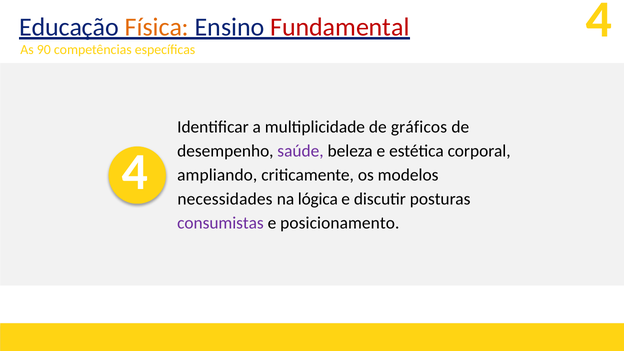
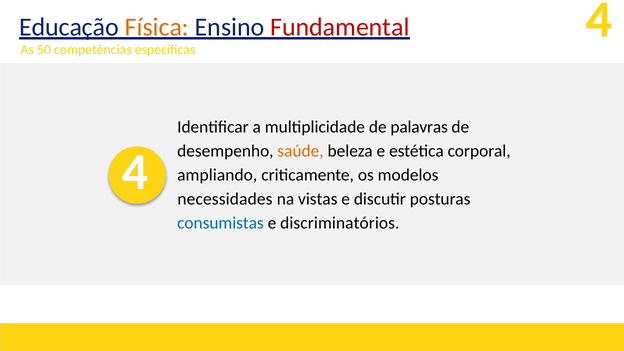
90: 90 -> 50 (44, 50)
gráficos: gráficos -> palavras (419, 127)
saúde colour: purple -> orange (300, 151)
lógica: lógica -> vistas (318, 199)
consumistas colour: purple -> blue (220, 223)
posicionamento: posicionamento -> discriminatórios (340, 223)
